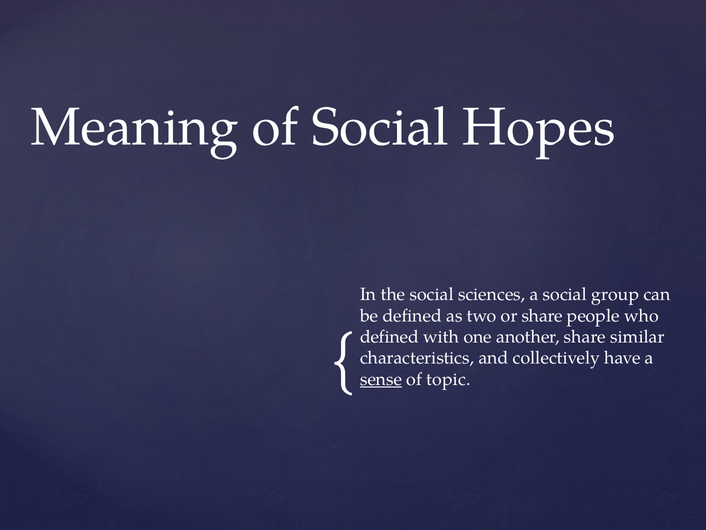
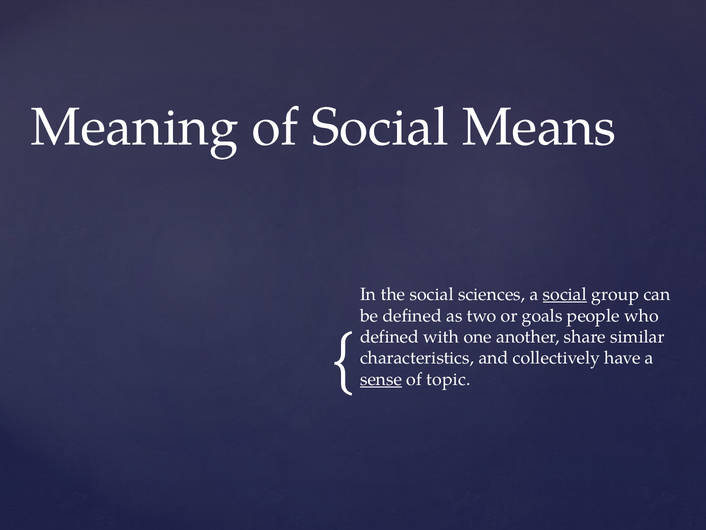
Hopes: Hopes -> Means (539, 127)
social underline: none -> present (565, 294)
or share: share -> goals (542, 315)
